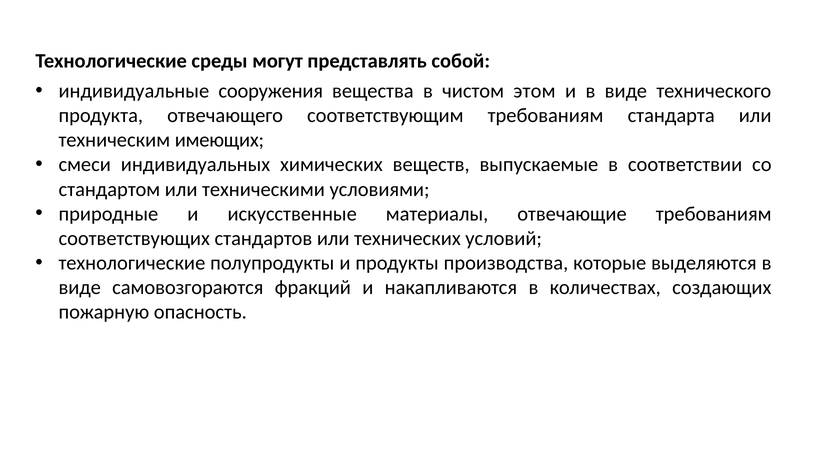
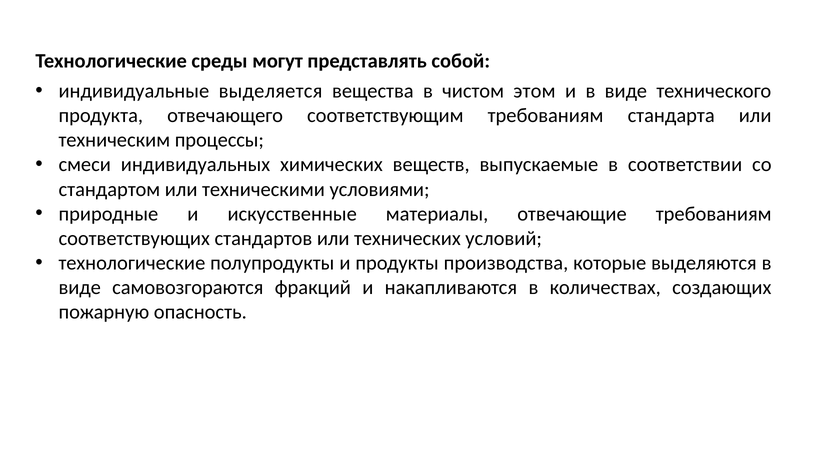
сооружения: сооружения -> выделяется (271, 91)
имеющих: имеющих -> процессы (219, 140)
